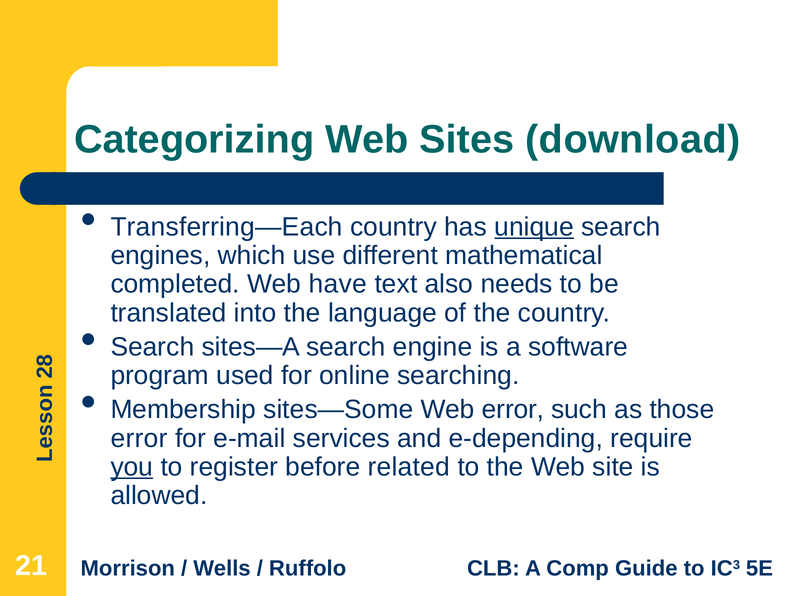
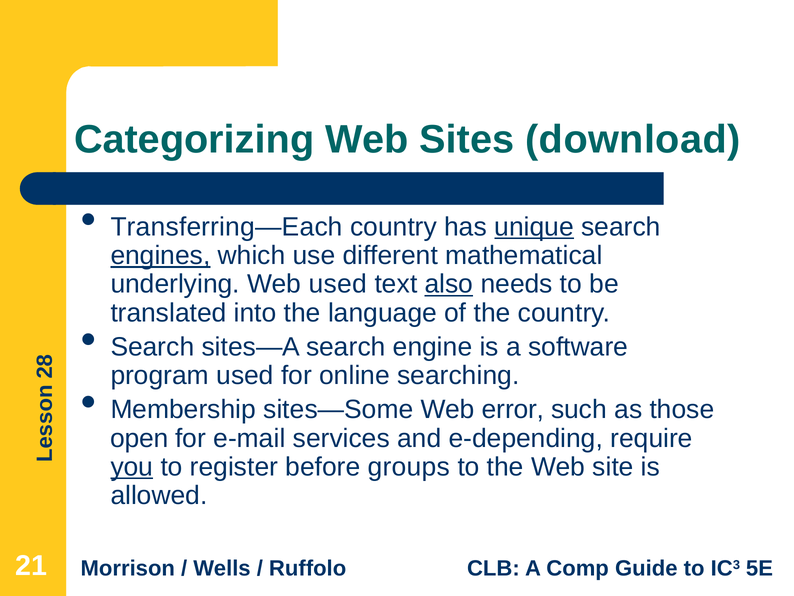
engines underline: none -> present (160, 255)
completed: completed -> underlying (175, 284)
Web have: have -> used (338, 284)
also underline: none -> present (449, 284)
error: error -> open (139, 438)
related: related -> groups (409, 467)
